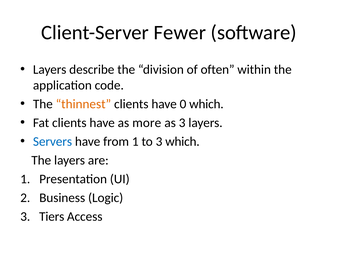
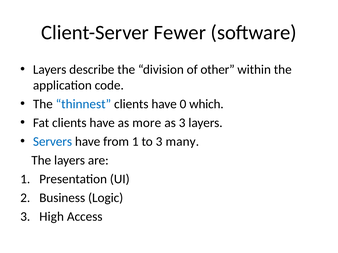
often: often -> other (218, 70)
thinnest colour: orange -> blue (83, 104)
3 which: which -> many (182, 142)
Tiers: Tiers -> High (52, 217)
